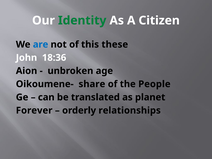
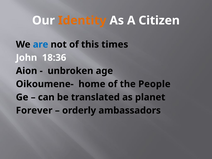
Identity colour: green -> orange (82, 20)
these: these -> times (115, 44)
share: share -> home (92, 84)
relationships: relationships -> ambassadors (130, 110)
